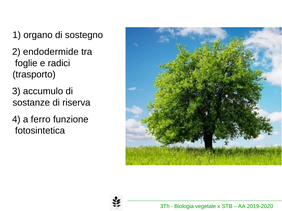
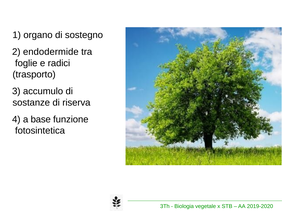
ferro: ferro -> base (41, 120)
